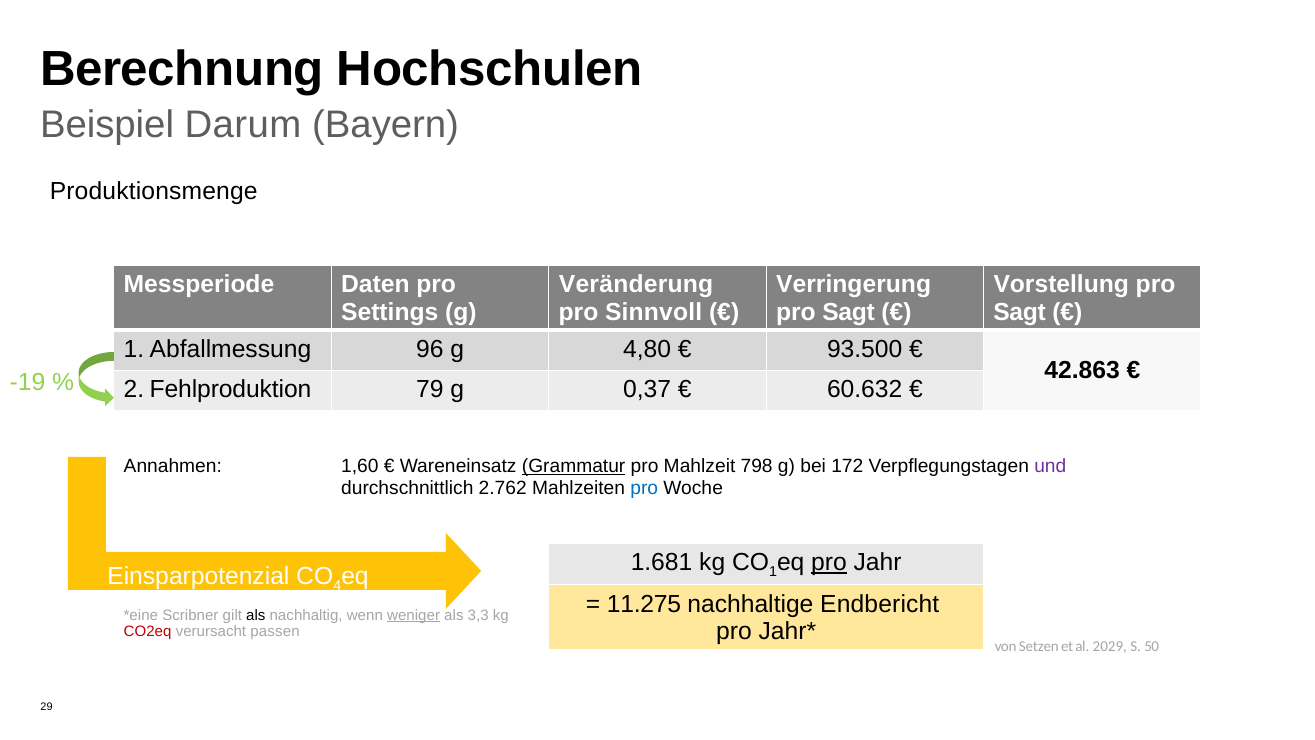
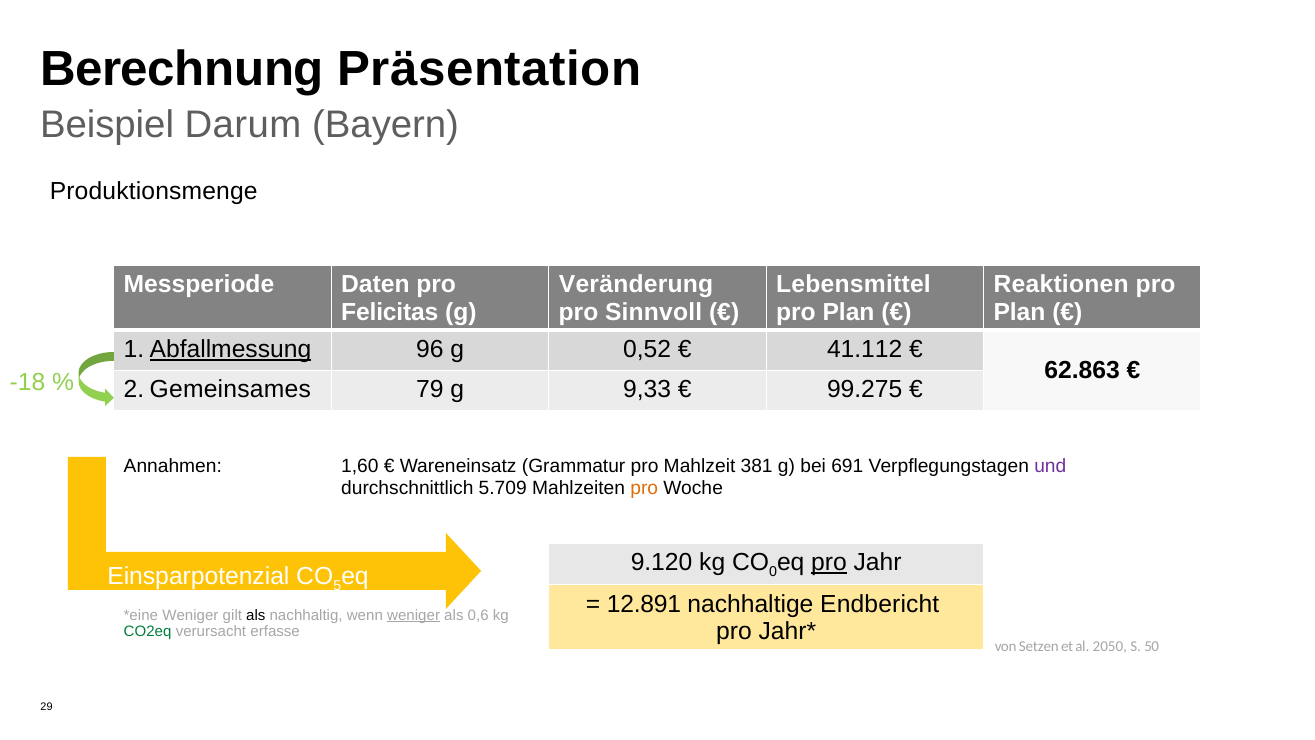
Hochschulen: Hochschulen -> Präsentation (489, 69)
Verringerung: Verringerung -> Lebensmittel (853, 284)
Vorstellung: Vorstellung -> Reaktionen (1061, 284)
Settings: Settings -> Felicitas (390, 312)
Sagt: Sagt -> Plan (849, 312)
Sagt: Sagt -> Plan (1019, 312)
Abfallmessung underline: none -> present (230, 349)
4,80: 4,80 -> 0,52 (647, 349)
93.500: 93.500 -> 41.112 (865, 349)
42.863: 42.863 -> 62.863 (1082, 371)
-19: -19 -> -18 (27, 382)
Fehlproduktion: Fehlproduktion -> Gemeinsames (230, 389)
0,37: 0,37 -> 9,33 (647, 389)
60.632: 60.632 -> 99.275 (865, 389)
Grammatur underline: present -> none (574, 466)
798: 798 -> 381 (757, 466)
172: 172 -> 691 (847, 466)
2.762: 2.762 -> 5.709 (503, 488)
pro colour: blue -> orange (644, 488)
1.681: 1.681 -> 9.120 (662, 562)
1: 1 -> 0 (773, 572)
4: 4 -> 5 (337, 586)
11.275: 11.275 -> 12.891 (644, 604)
Scribner: Scribner -> Weniger (190, 615)
3,3: 3,3 -> 0,6 (478, 615)
CO2eq colour: red -> green (148, 632)
passen: passen -> erfasse (275, 632)
2029: 2029 -> 2050 (1110, 646)
